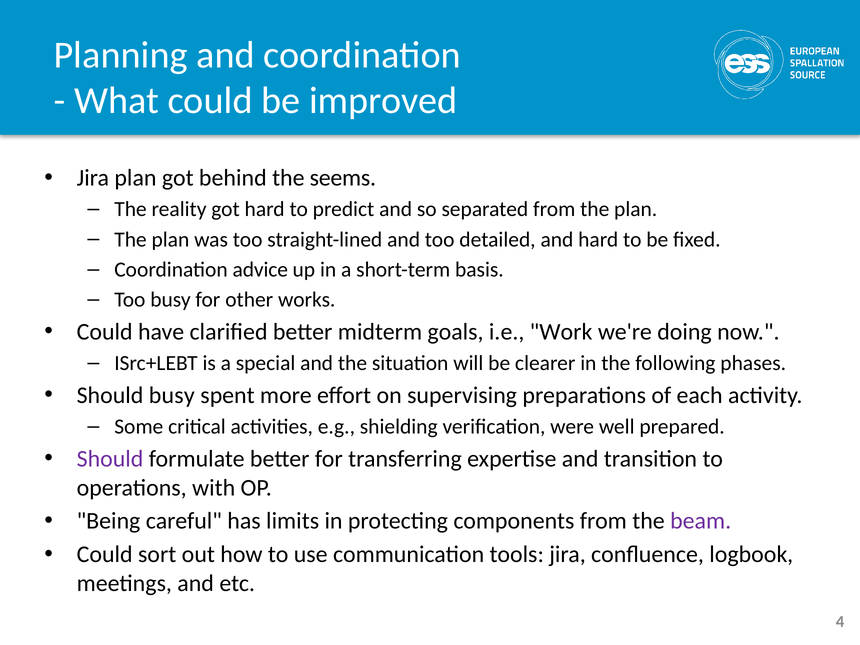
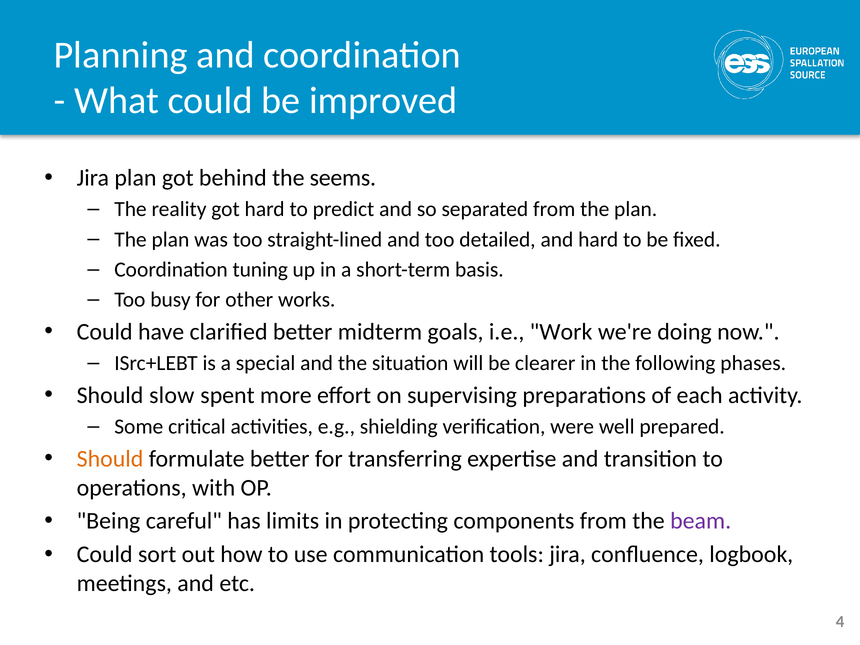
advice: advice -> tuning (260, 270)
Should busy: busy -> slow (172, 395)
Should colour: purple -> orange (110, 459)
